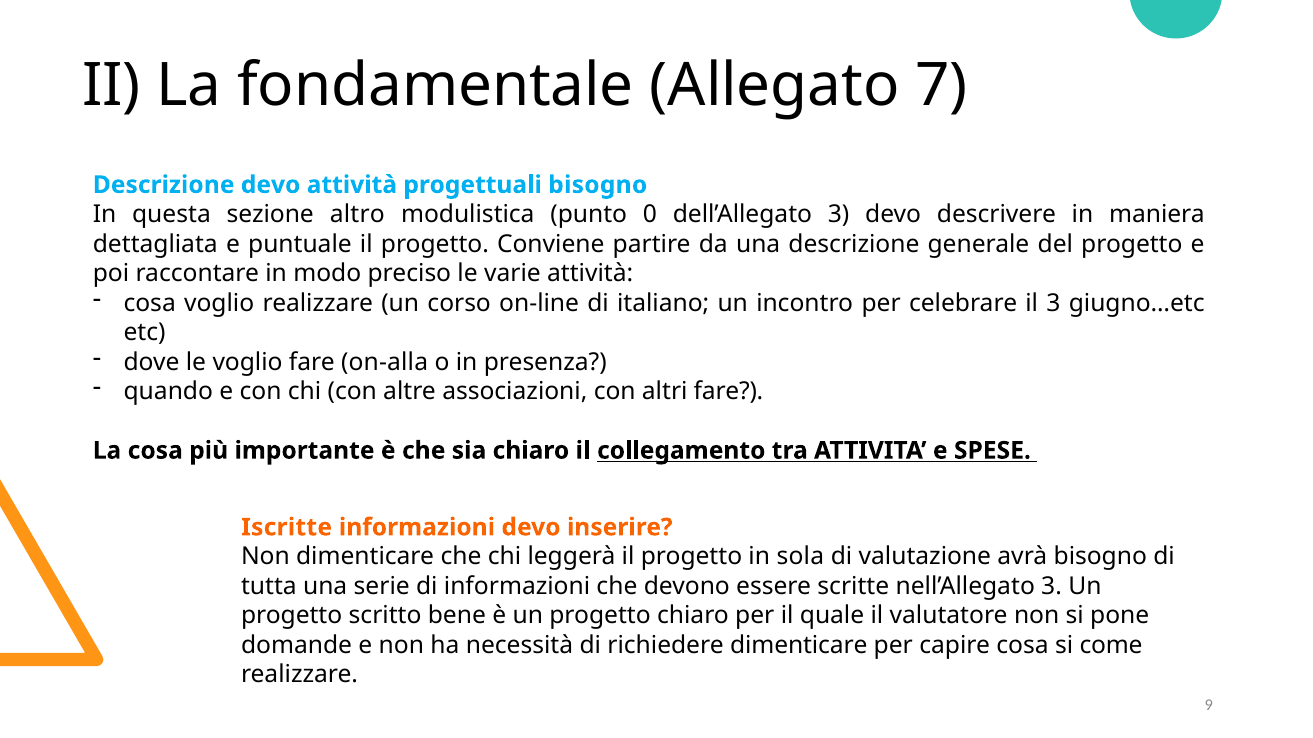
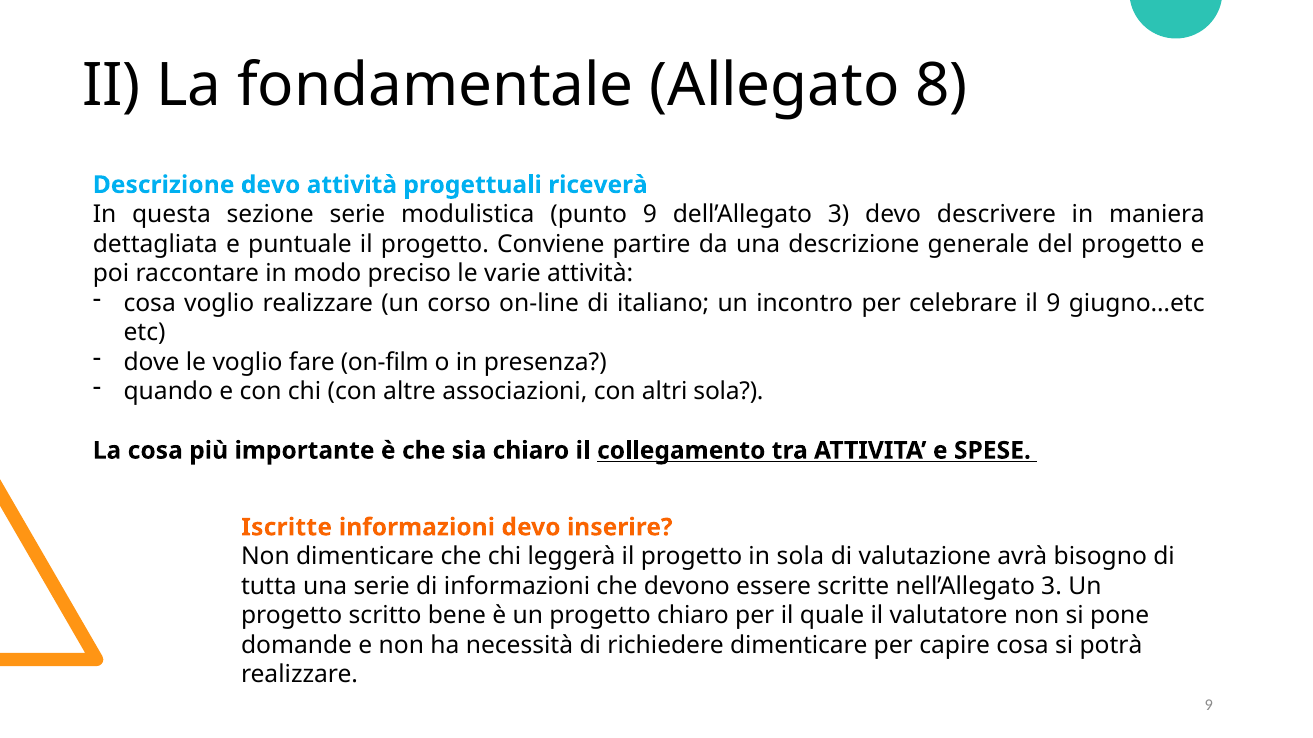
7: 7 -> 8 (942, 86)
progettuali bisogno: bisogno -> riceverà (598, 185)
sezione altro: altro -> serie (358, 215)
punto 0: 0 -> 9 (650, 215)
il 3: 3 -> 9 (1053, 303)
on-alla: on-alla -> on-film (385, 362)
altri fare: fare -> sola (728, 392)
come: come -> potrà (1111, 646)
